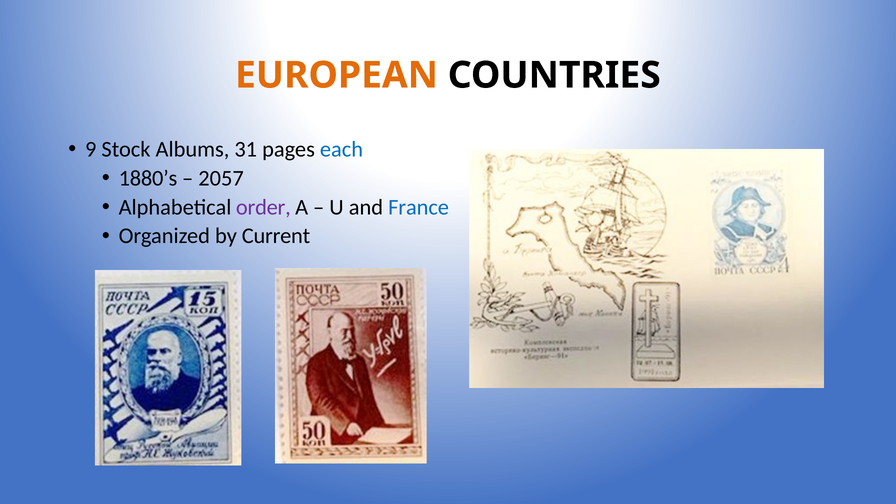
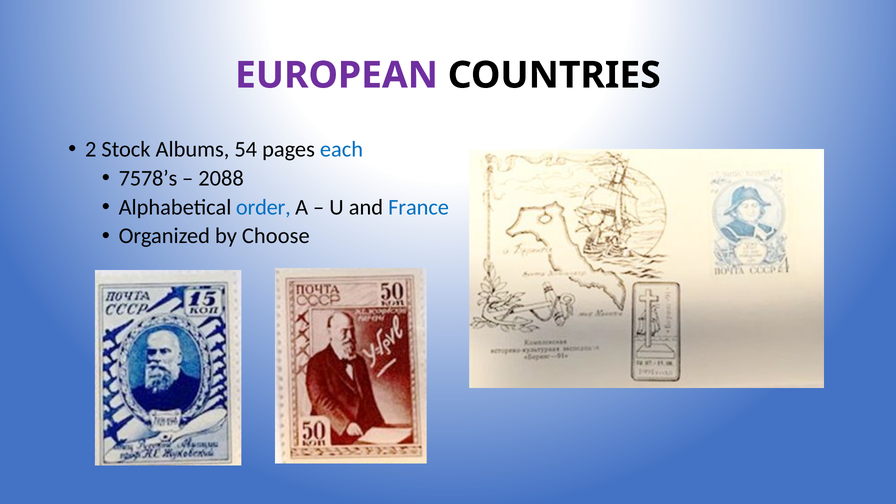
EUROPEAN colour: orange -> purple (337, 75)
9: 9 -> 2 (91, 149)
31: 31 -> 54 (246, 149)
1880’s: 1880’s -> 7578’s (148, 178)
2057: 2057 -> 2088 (221, 178)
order colour: purple -> blue (263, 207)
Current: Current -> Choose (276, 236)
